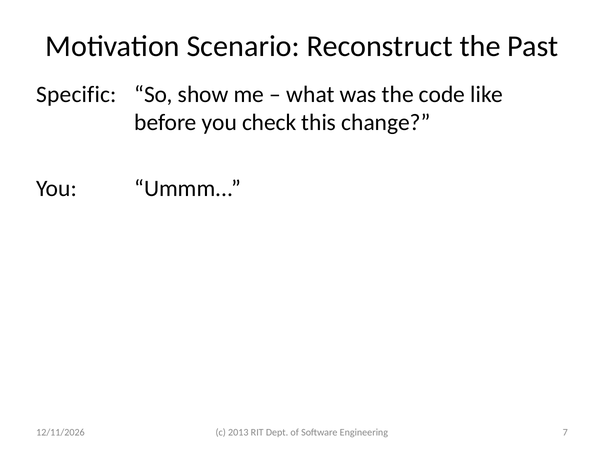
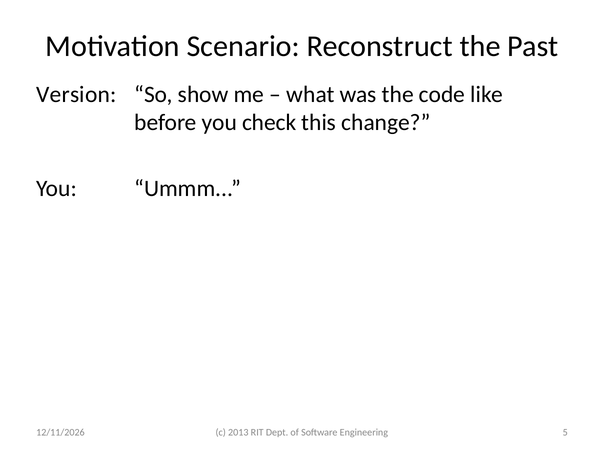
Specific: Specific -> Version (76, 94)
7: 7 -> 5 (565, 433)
